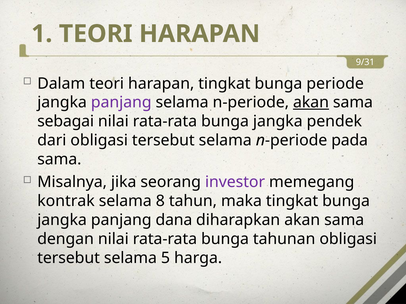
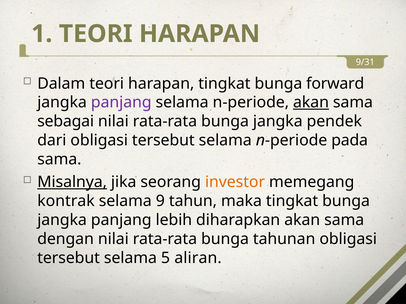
periode: periode -> forward (335, 84)
Misalnya underline: none -> present (72, 182)
investor colour: purple -> orange (235, 182)
8: 8 -> 9 (160, 201)
dana: dana -> lebih (174, 220)
harga: harga -> aliran (198, 258)
